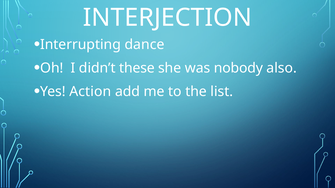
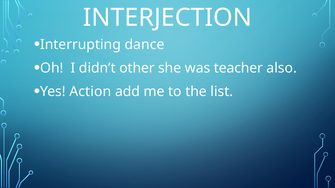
these: these -> other (137, 68)
nobody: nobody -> teacher (238, 68)
